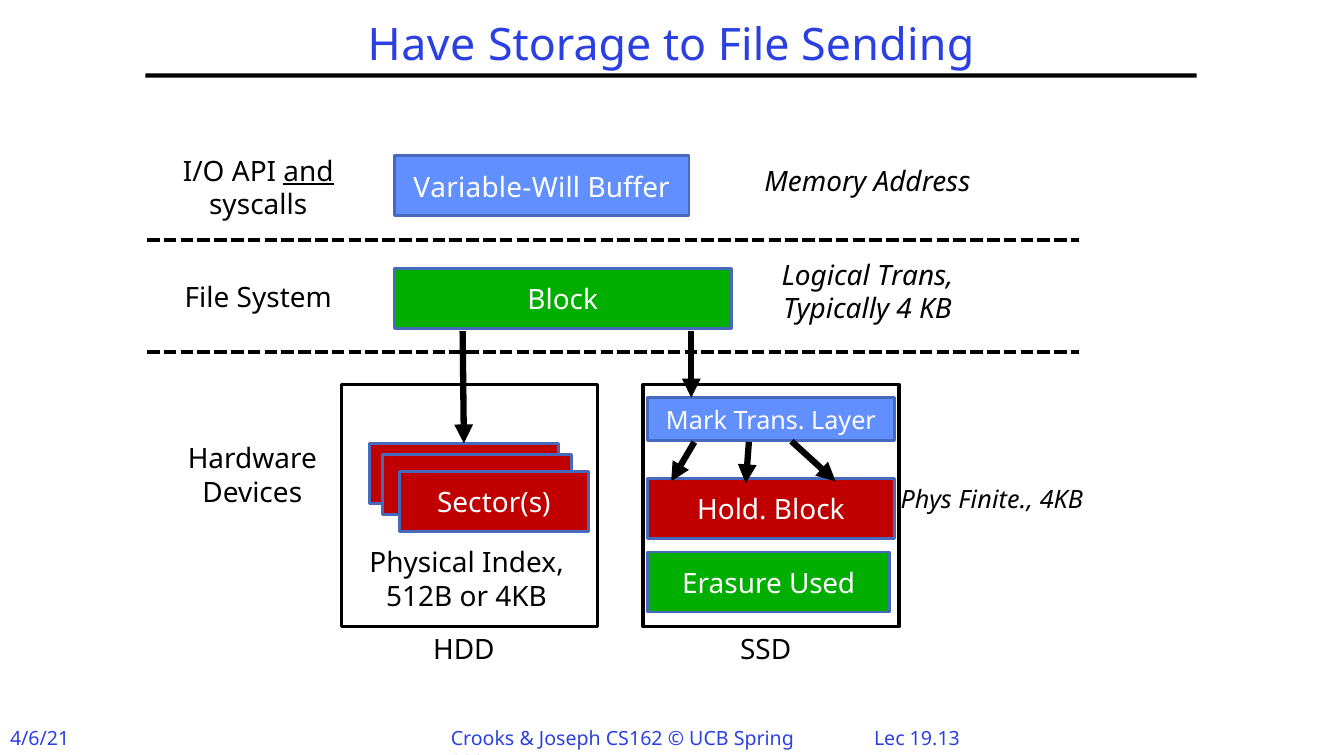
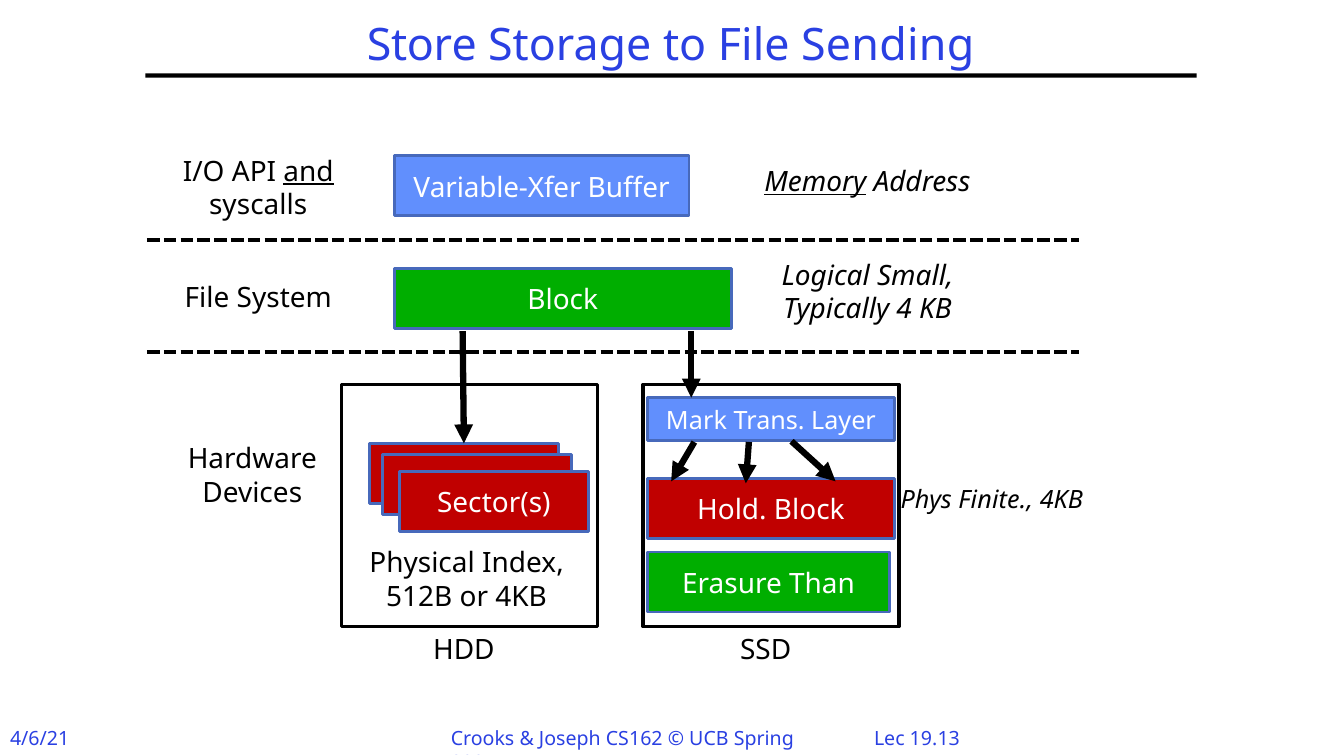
Have: Have -> Store (422, 46)
Memory underline: none -> present (815, 182)
Variable-Will: Variable-Will -> Variable-Xfer (497, 188)
Logical Trans: Trans -> Small (915, 276)
Used: Used -> Than (822, 584)
